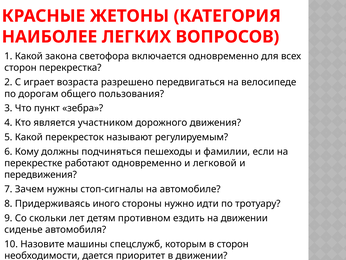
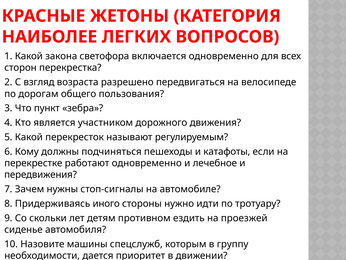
играет: играет -> взгляд (39, 82)
фамилии: фамилии -> катафоты (227, 151)
легковой: легковой -> лечебное (215, 163)
на движении: движении -> проезжей (244, 218)
в сторон: сторон -> группу (233, 244)
